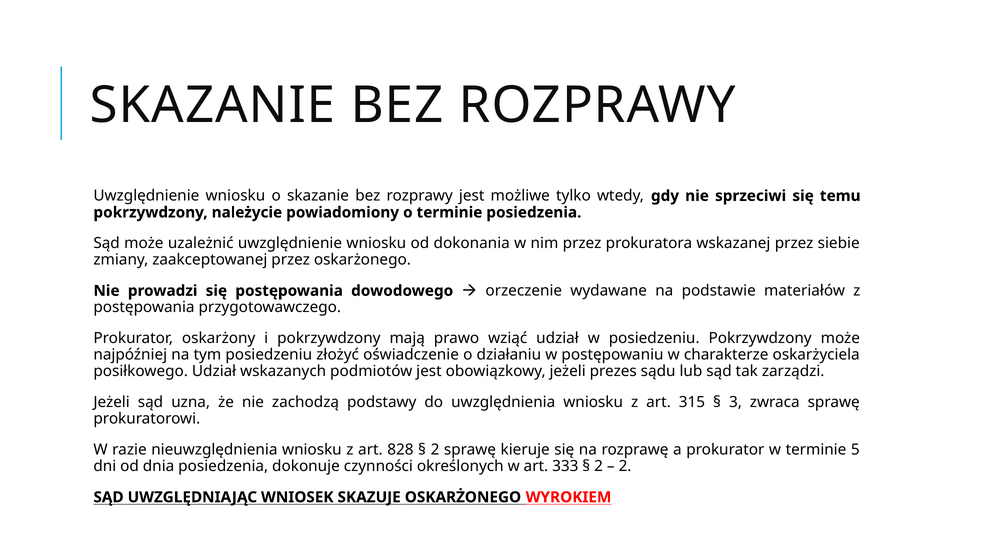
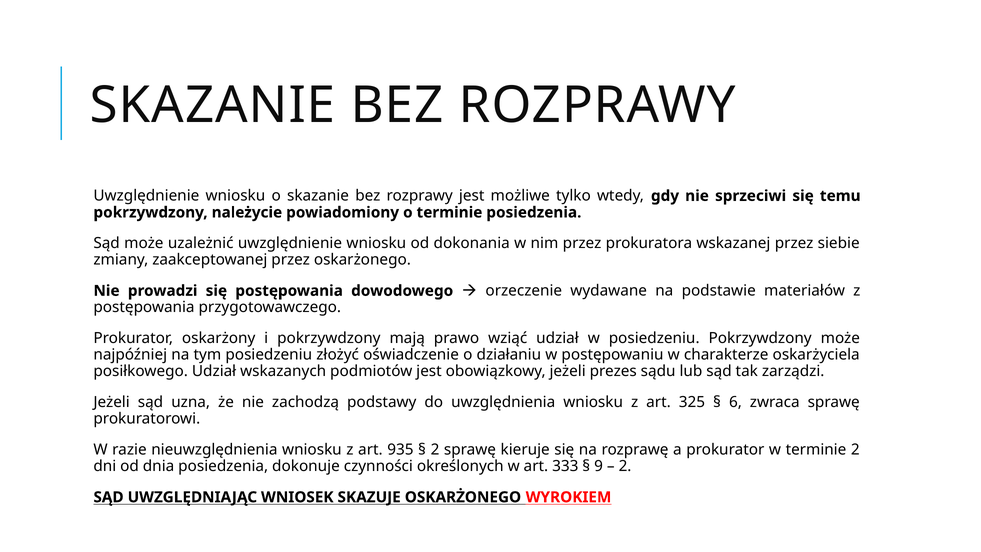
315: 315 -> 325 (692, 402)
3: 3 -> 6 (735, 402)
828: 828 -> 935 (400, 450)
terminie 5: 5 -> 2 (855, 450)
2: 2 -> 9 (599, 466)
